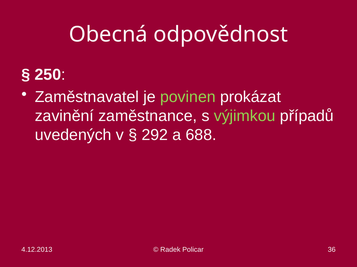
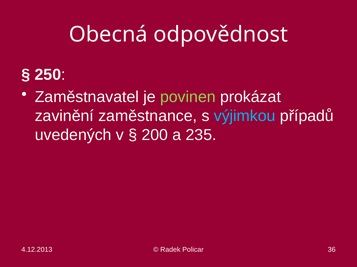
výjimkou colour: light green -> light blue (245, 116)
292: 292 -> 200 (155, 135)
688: 688 -> 235 (201, 135)
